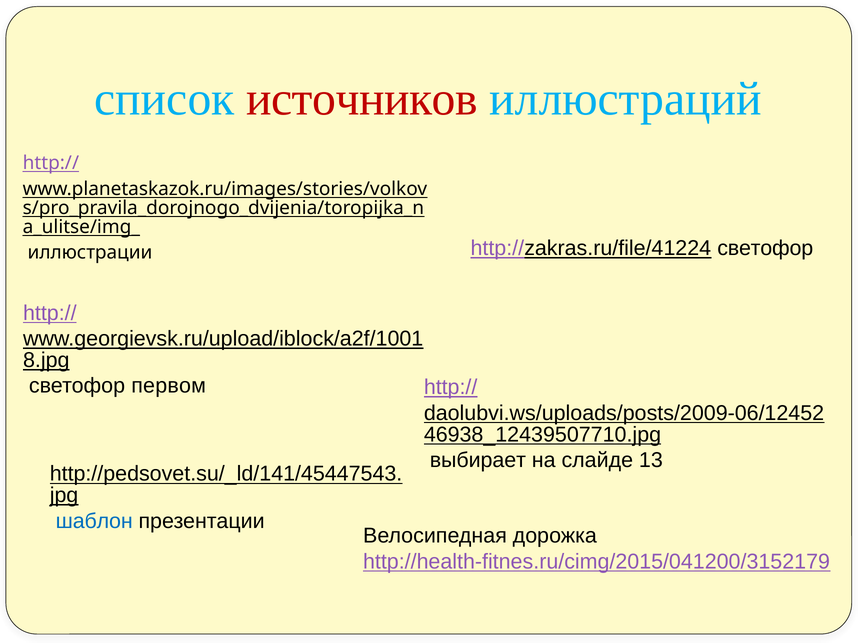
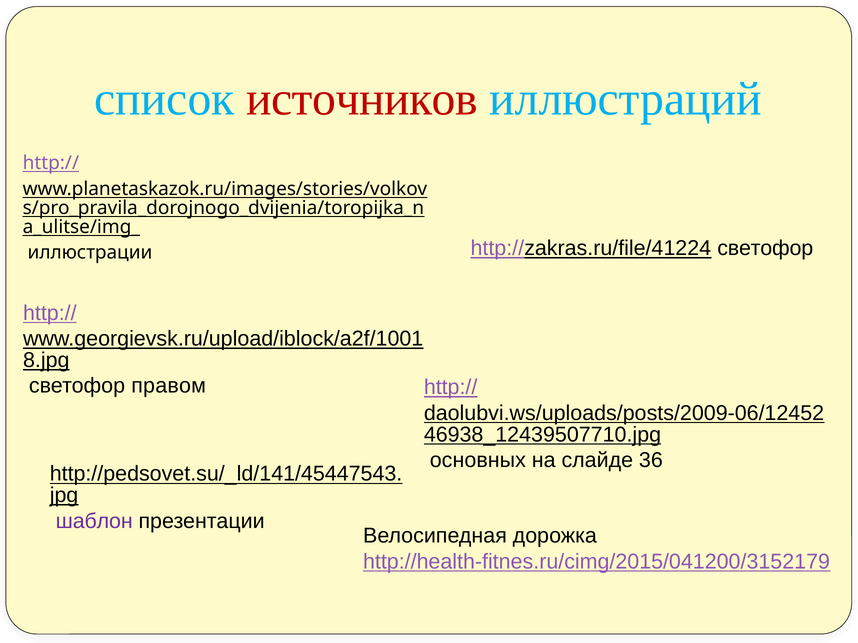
первом: первом -> правом (169, 386)
выбирает: выбирает -> основных (478, 461)
13: 13 -> 36 (651, 461)
шаблон colour: blue -> purple (94, 521)
